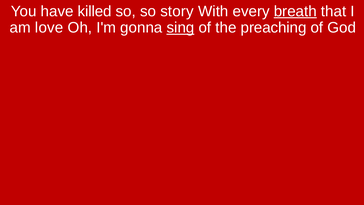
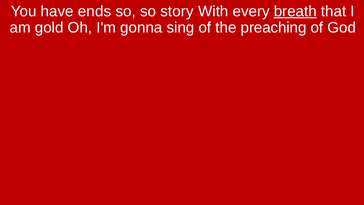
killed: killed -> ends (95, 11)
love: love -> gold (49, 28)
sing underline: present -> none (180, 28)
